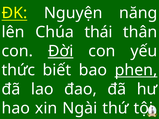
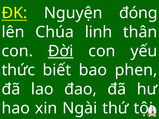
năng: năng -> đóng (138, 13)
thái: thái -> linh (99, 32)
phen underline: present -> none (136, 70)
